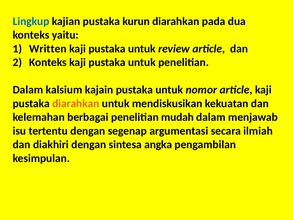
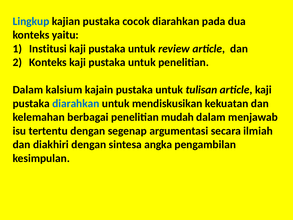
kurun: kurun -> cocok (136, 21)
Written: Written -> Institusi (48, 49)
nomor: nomor -> tulisan (201, 90)
diarahkan colour: orange -> blue (76, 103)
